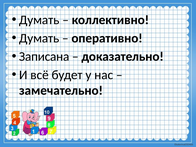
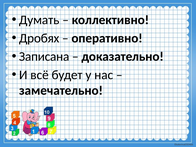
Думать: Думать -> Дробях (39, 38)
